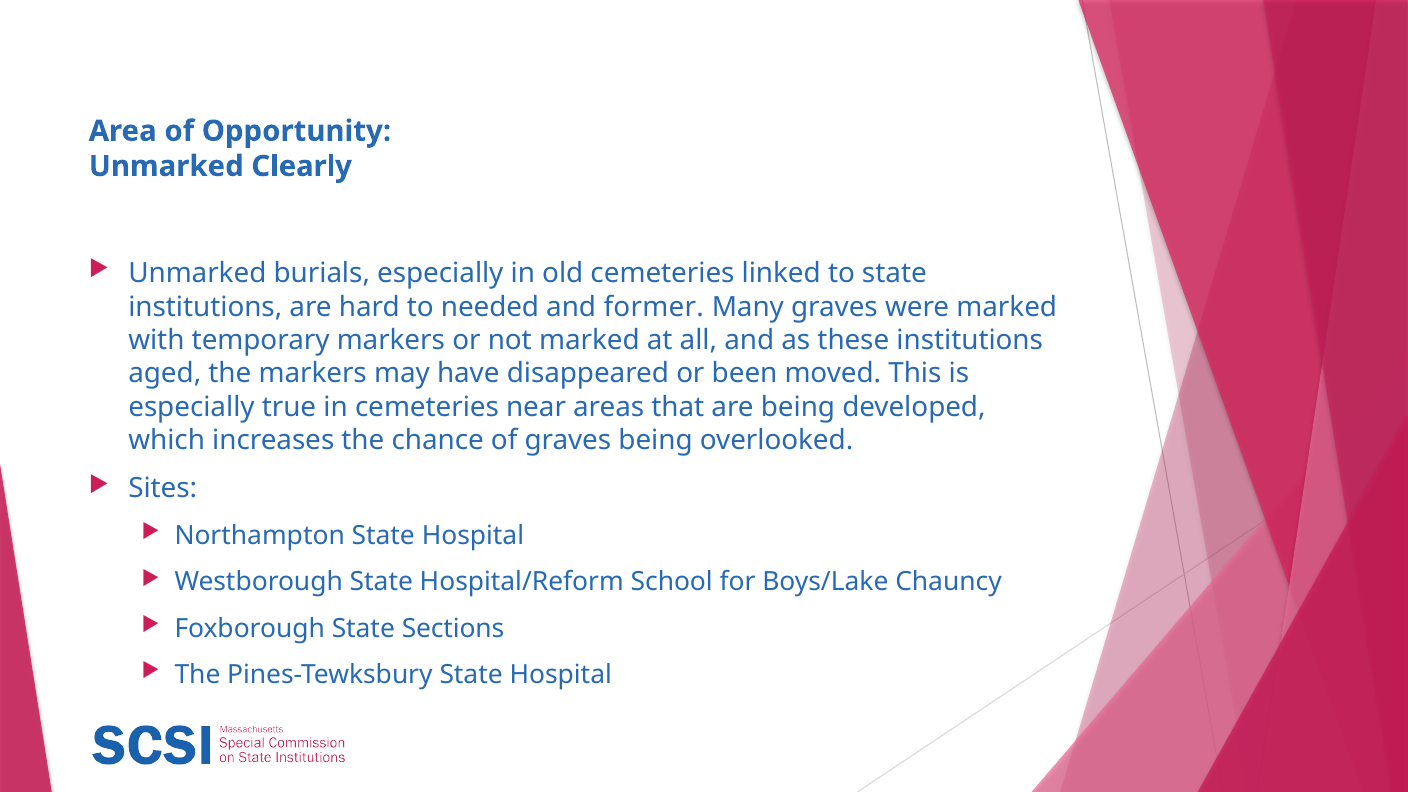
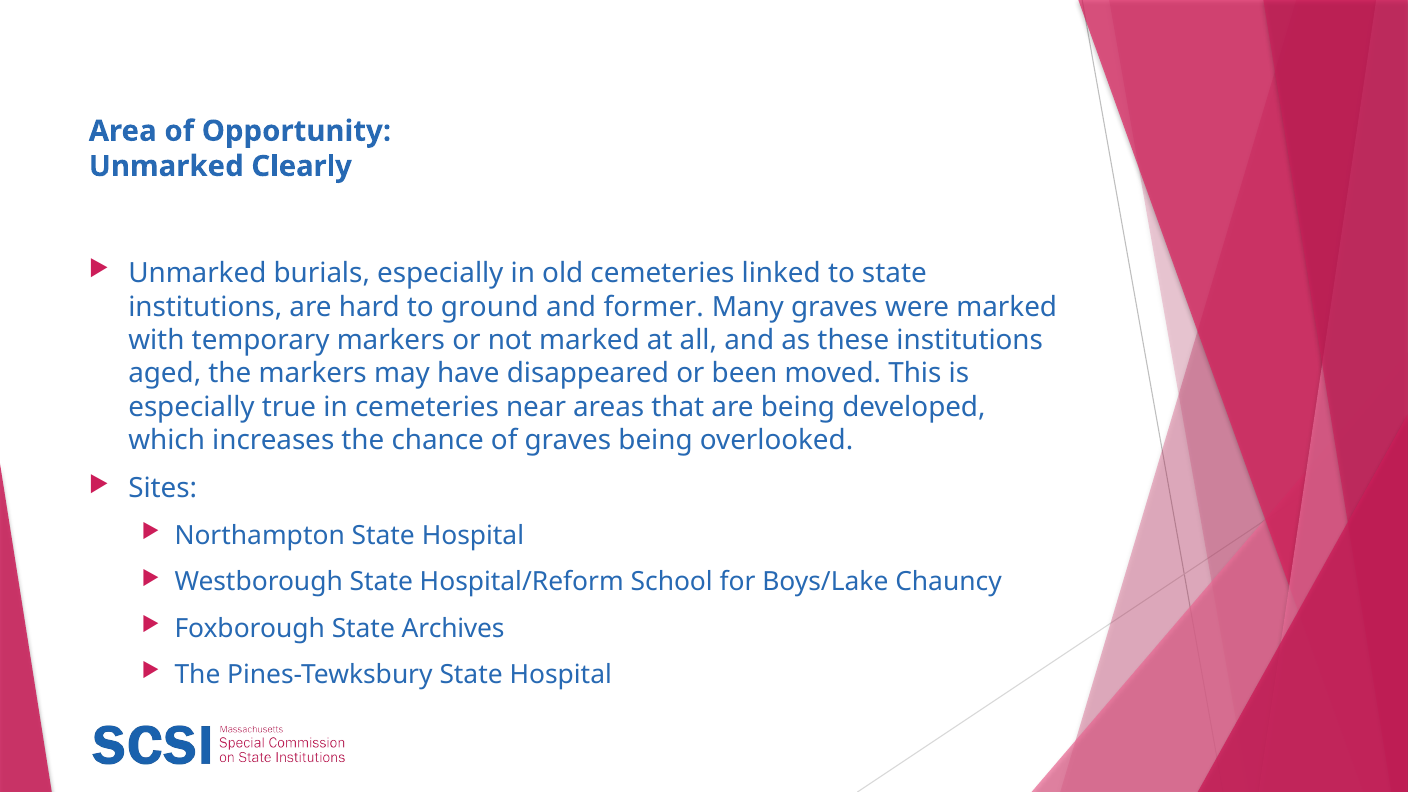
needed: needed -> ground (490, 307)
Sections: Sections -> Archives (453, 629)
